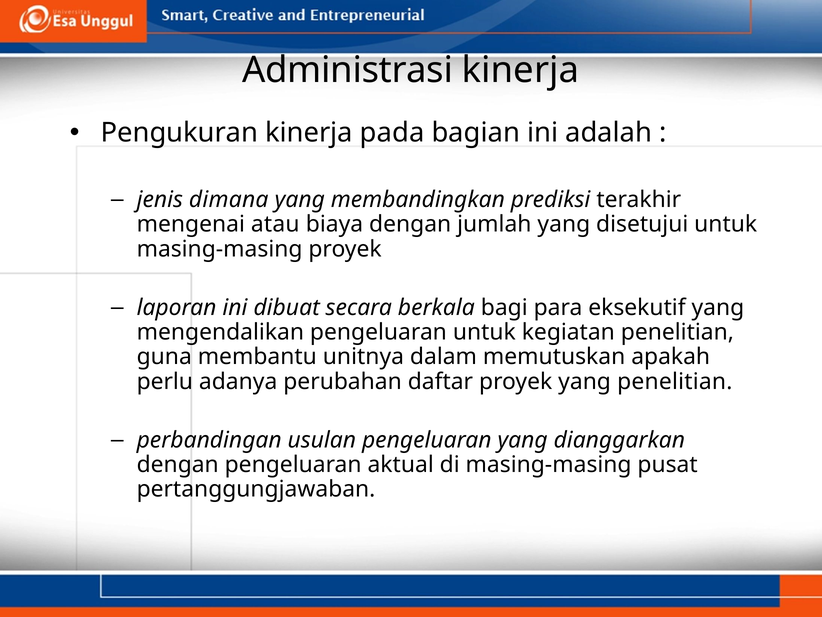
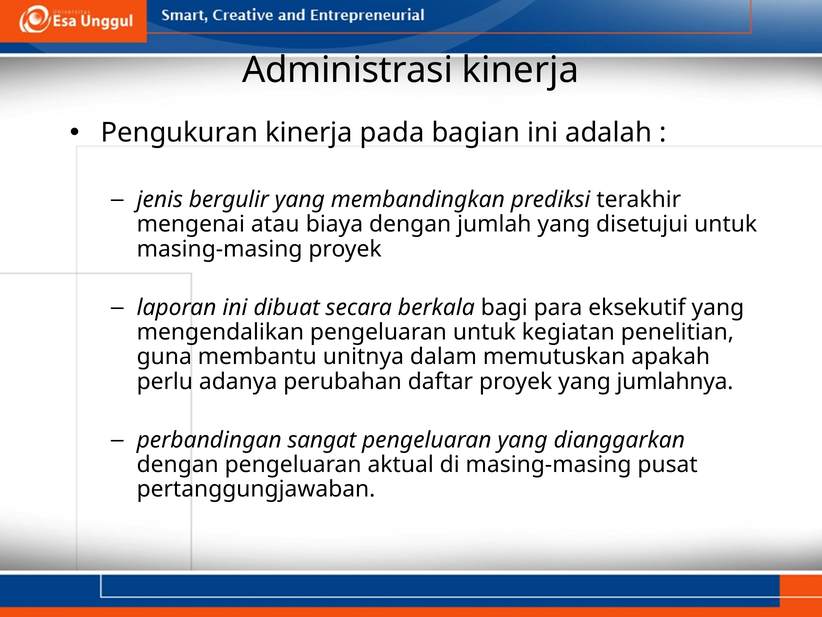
dimana: dimana -> bergulir (229, 200)
yang penelitian: penelitian -> jumlahnya (675, 381)
usulan: usulan -> sangat (322, 440)
